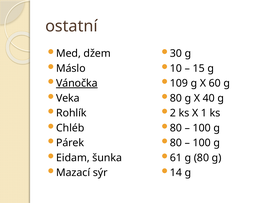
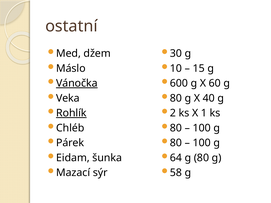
109: 109 -> 600 (179, 83)
Rohlík underline: none -> present (71, 113)
61: 61 -> 64 (176, 158)
14: 14 -> 58 (176, 173)
